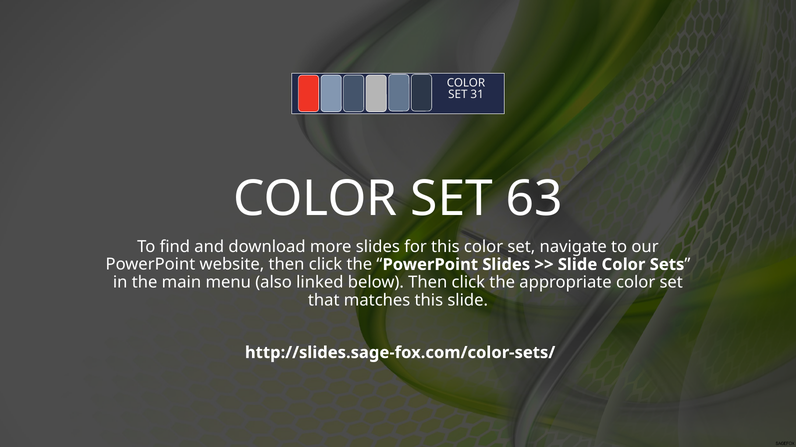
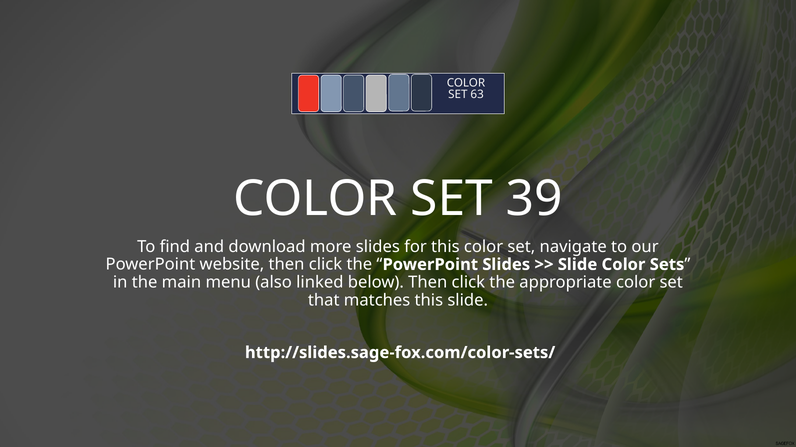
31: 31 -> 63 (477, 94)
63: 63 -> 39 (534, 199)
